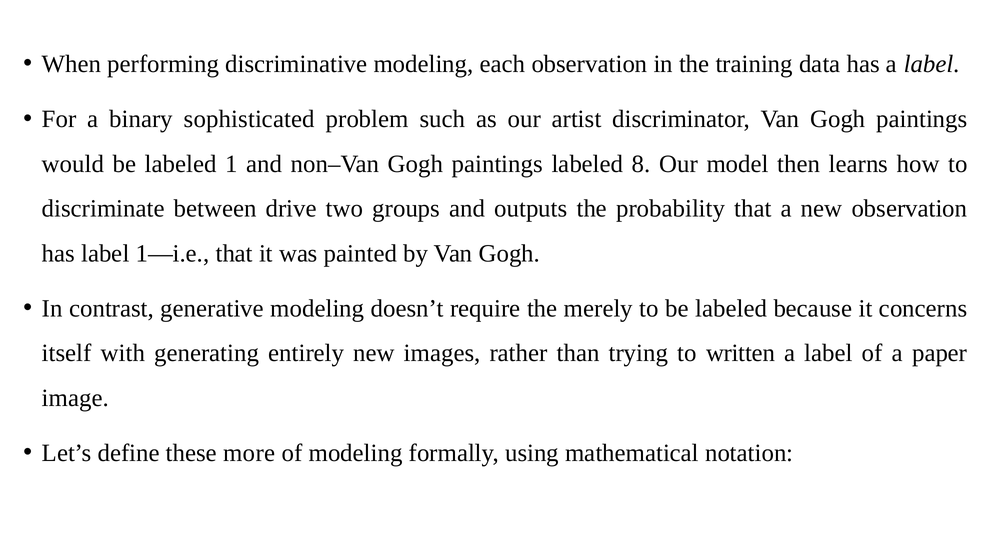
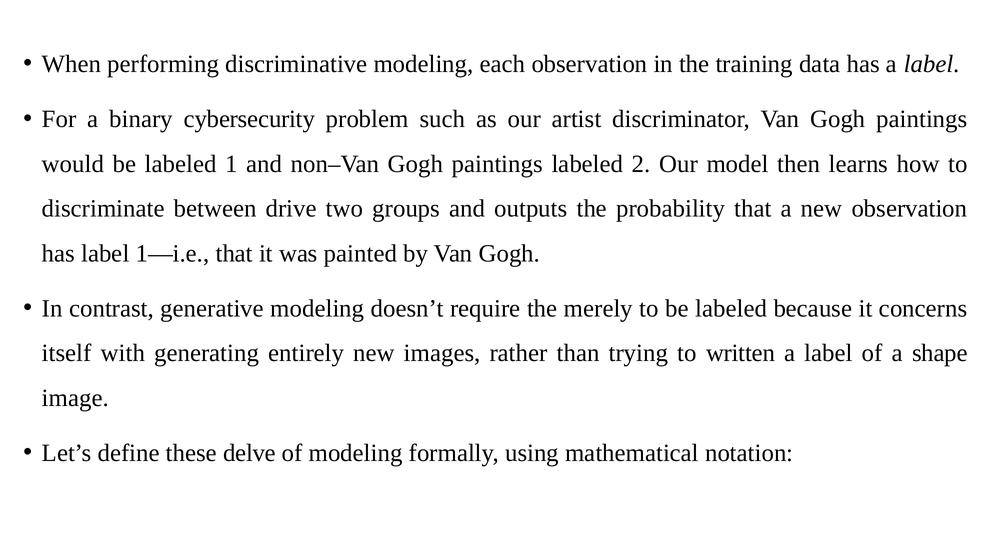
sophisticated: sophisticated -> cybersecurity (249, 119)
8: 8 -> 2 (641, 164)
paper: paper -> shape (940, 353)
more: more -> delve (250, 453)
